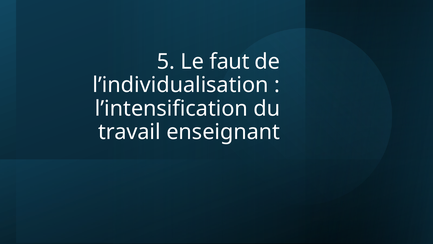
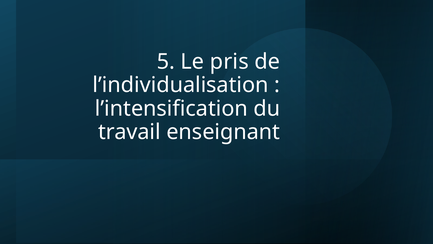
faut: faut -> pris (229, 62)
